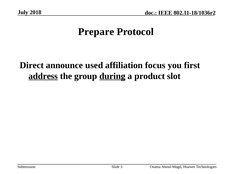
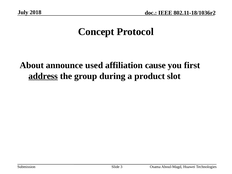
Prepare: Prepare -> Concept (96, 32)
Direct: Direct -> About (32, 65)
focus: focus -> cause (155, 65)
during underline: present -> none (112, 76)
